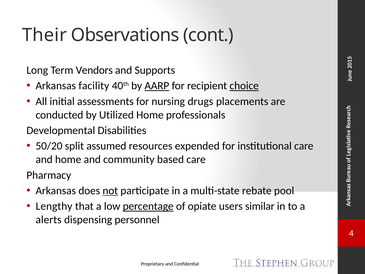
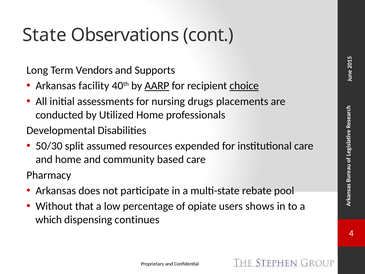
Their: Their -> State (44, 35)
50/20: 50/20 -> 50/30 (49, 146)
not underline: present -> none (110, 191)
Lengthy: Lengthy -> Without (54, 206)
percentage underline: present -> none (148, 206)
similar: similar -> shows (260, 206)
alerts: alerts -> which (49, 220)
personnel: personnel -> continues (137, 220)
